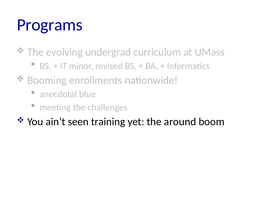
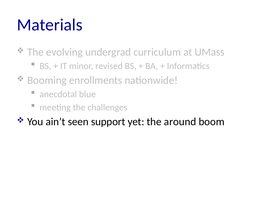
Programs: Programs -> Materials (50, 25)
training: training -> support (108, 122)
